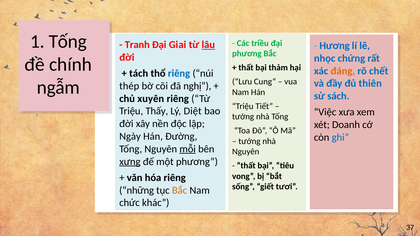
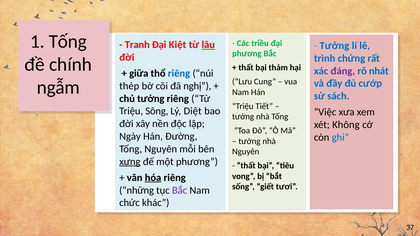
Giai: Giai -> Kiệt (178, 45)
Hương: Hương -> Tưởng (334, 46)
nhọc: nhọc -> trình (325, 58)
đáng colour: orange -> purple (343, 71)
chết: chết -> nhát (379, 71)
tách: tách -> giữa (139, 74)
thiên: thiên -> cướp (370, 84)
chủ xuyên: xuyên -> tưởng (151, 99)
Thấy: Thấy -> Sông (157, 111)
Doanh: Doanh -> Không (346, 125)
mỗi underline: present -> none (188, 149)
hóa underline: none -> present (153, 178)
Bắc colour: orange -> purple (180, 190)
